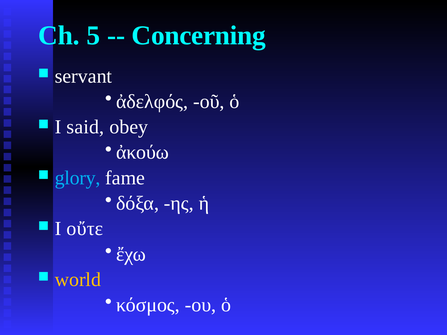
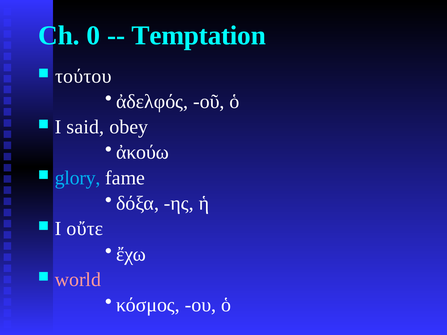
5: 5 -> 0 (93, 35)
Concerning: Concerning -> Temptation (199, 35)
servant: servant -> τούτου (83, 76)
world colour: yellow -> pink (78, 280)
